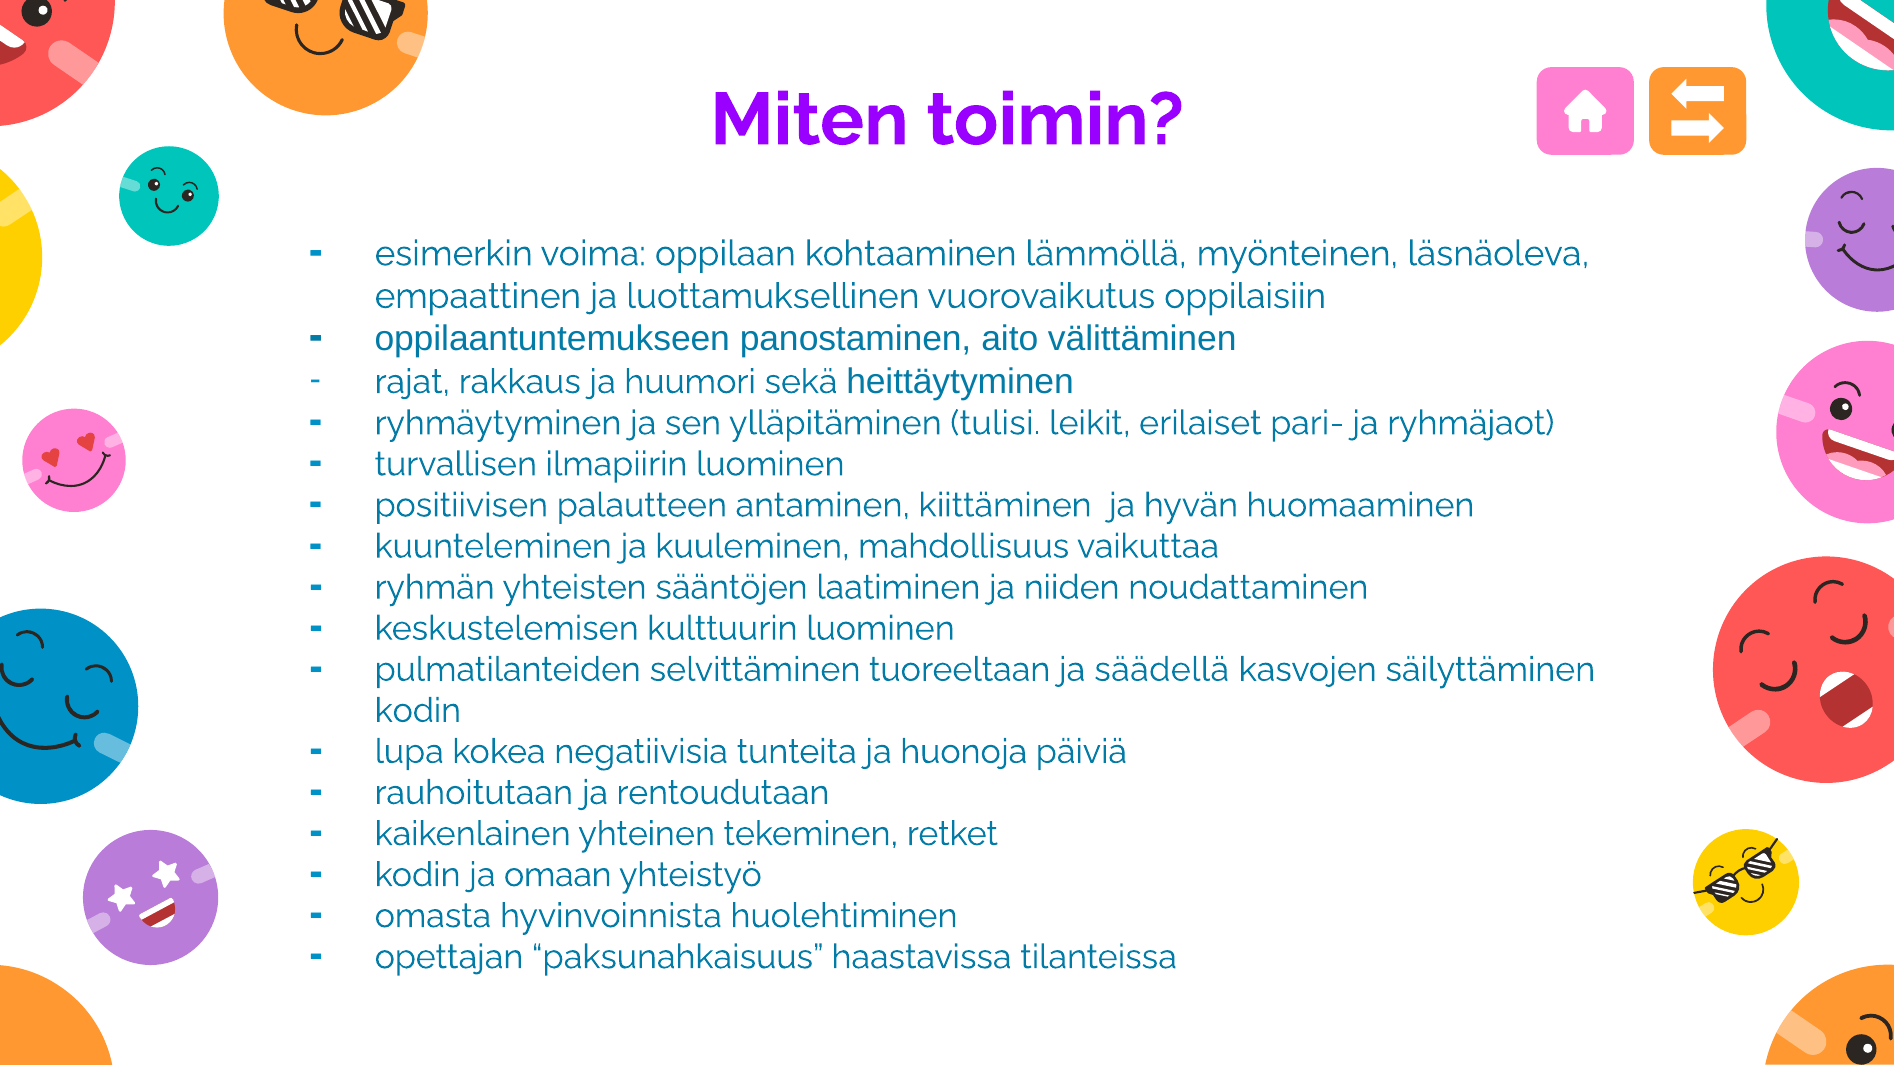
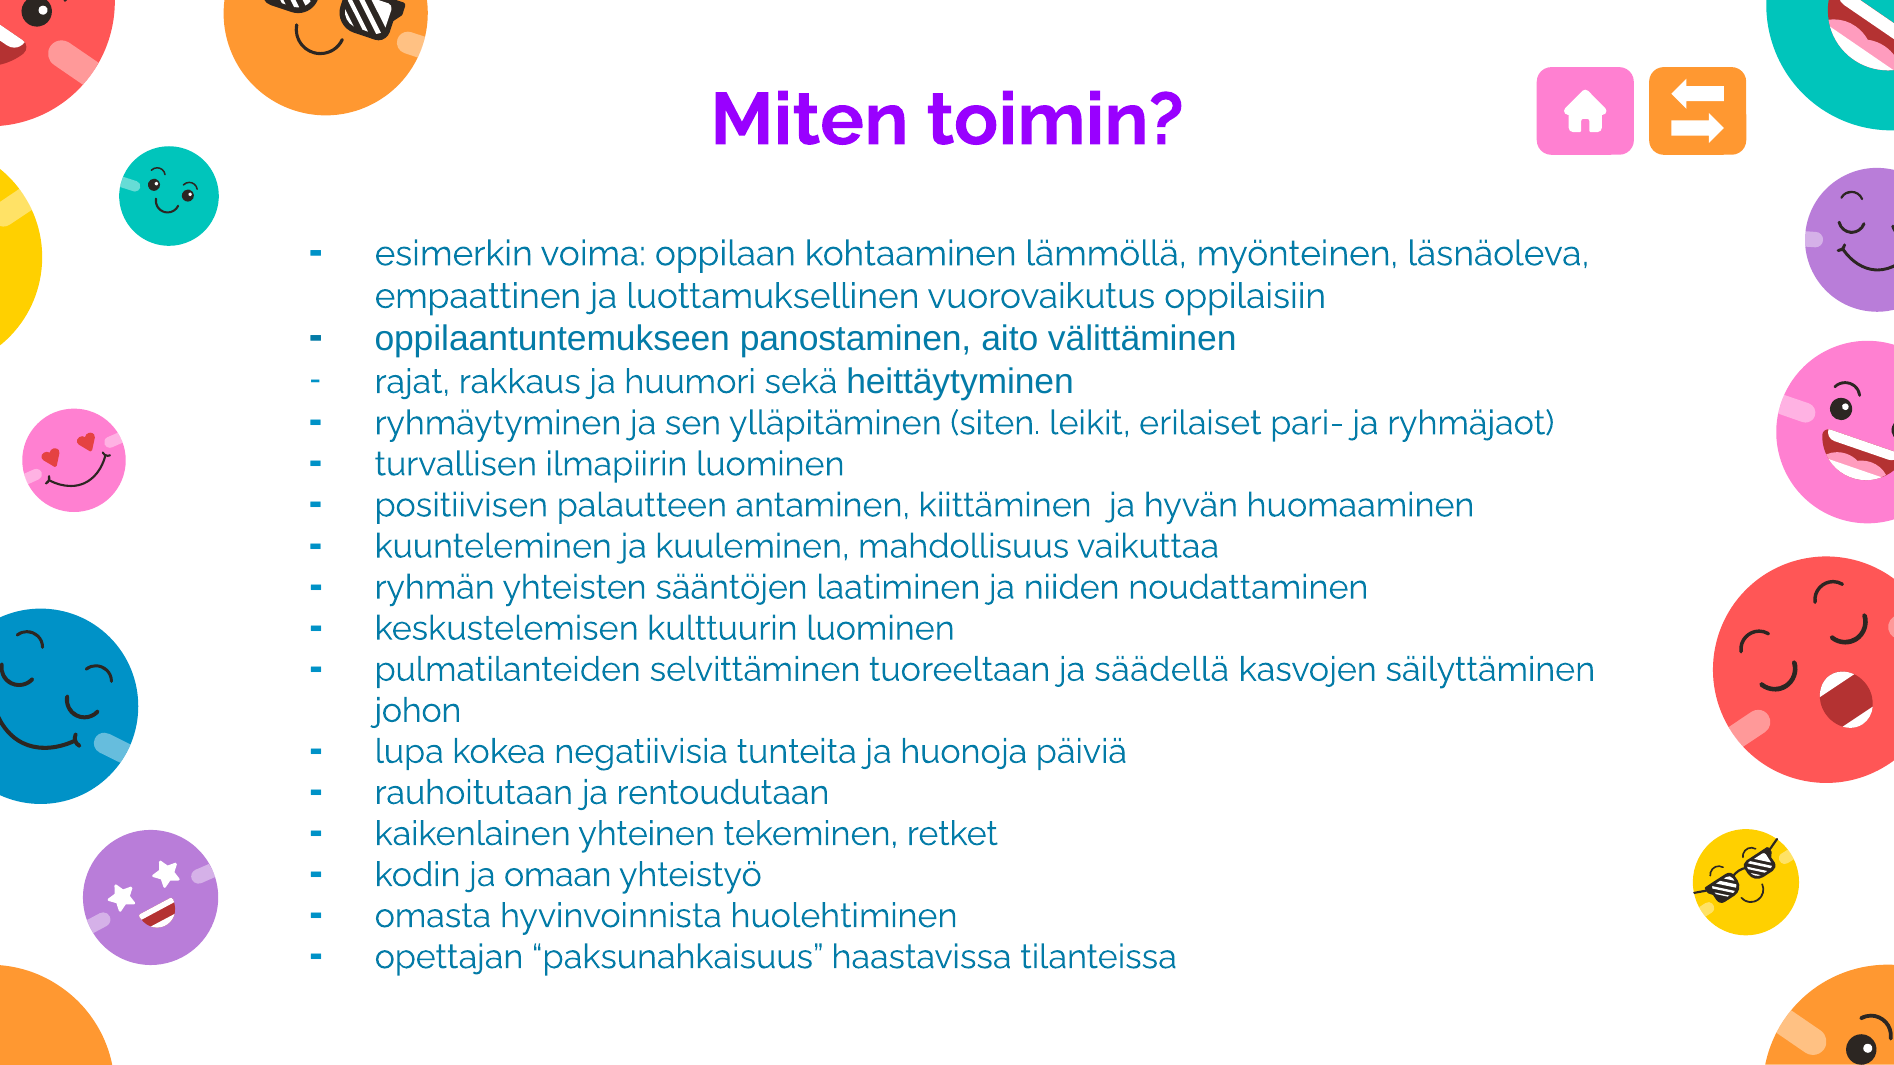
tulisi: tulisi -> siten (995, 423)
kodin: kodin -> johon (418, 711)
